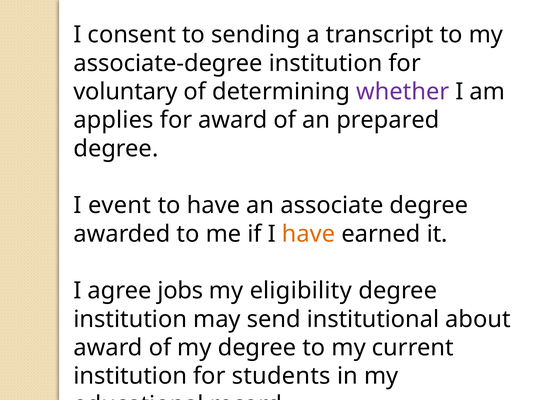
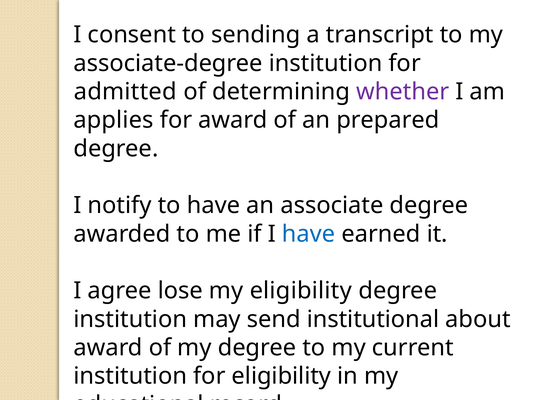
voluntary: voluntary -> admitted (125, 92)
event: event -> notify (120, 205)
have colour: orange -> blue (309, 234)
jobs: jobs -> lose (180, 291)
for students: students -> eligibility (281, 376)
